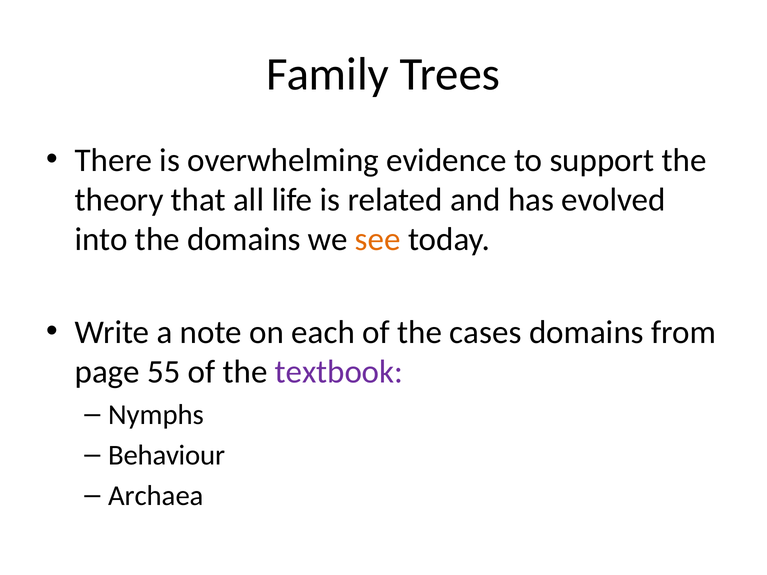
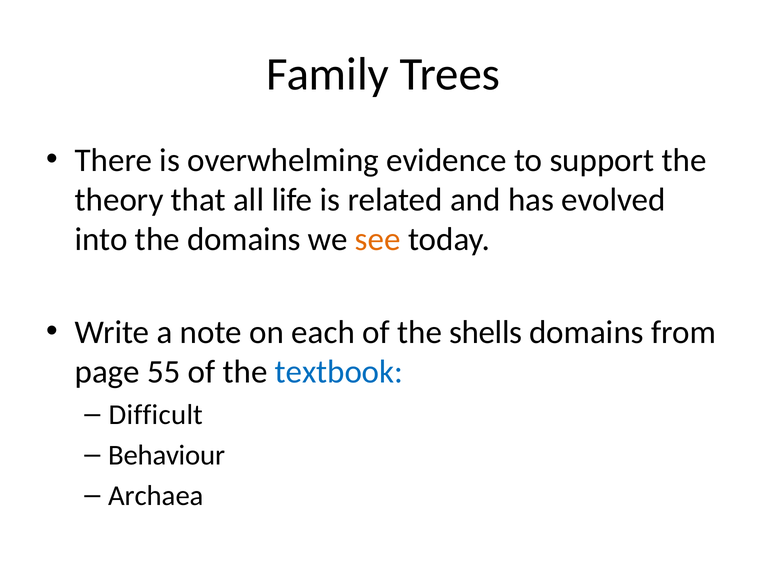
cases: cases -> shells (486, 332)
textbook colour: purple -> blue (339, 372)
Nymphs: Nymphs -> Difficult (156, 415)
